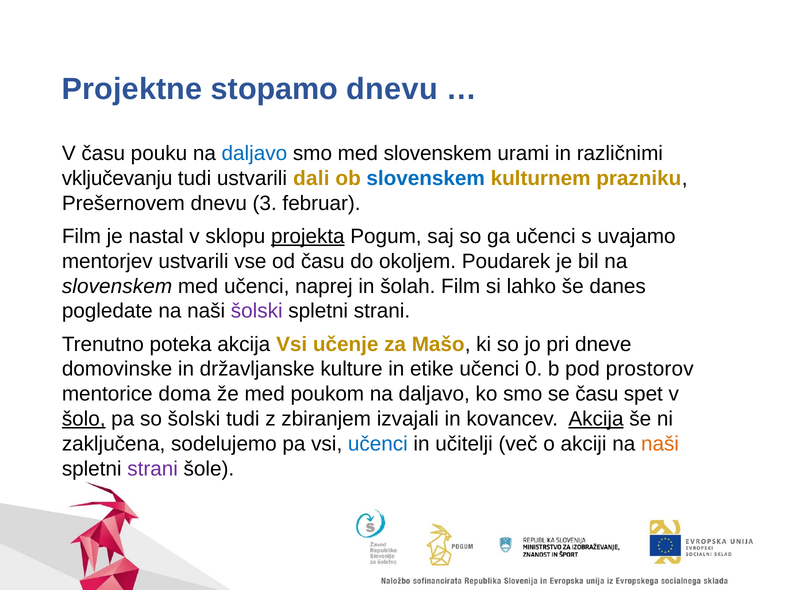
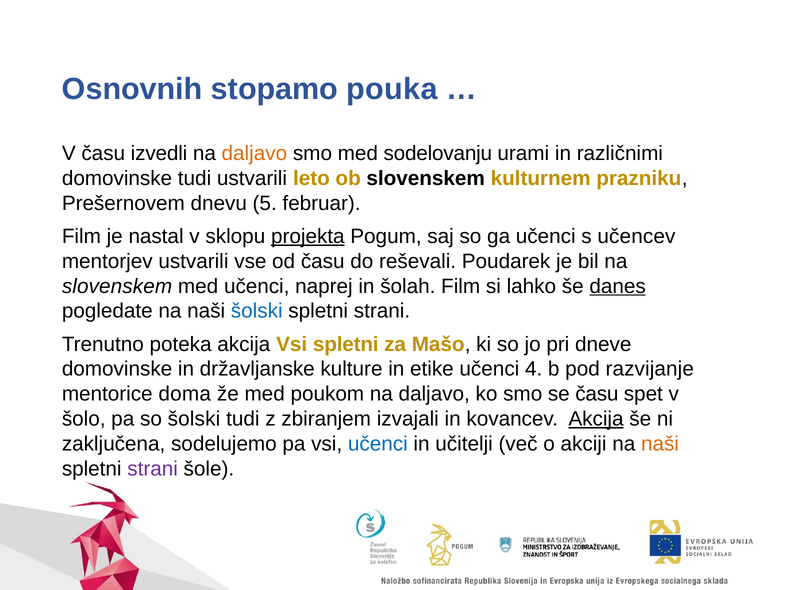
Projektne: Projektne -> Osnovnih (132, 89)
stopamo dnevu: dnevu -> pouka (392, 89)
pouku: pouku -> izvedli (159, 153)
daljavo colour: blue -> orange (254, 153)
med slovenskem: slovenskem -> sodelovanju (438, 153)
vključevanju: vključevanju -> domovinske (117, 178)
dali: dali -> leto (311, 178)
slovenskem colour: blue -> black (426, 178)
3: 3 -> 5 (265, 203)
uvajamo: uvajamo -> učencev (636, 236)
okoljem: okoljem -> reševali (418, 261)
danes underline: none -> present (618, 286)
šolski colour: purple -> blue (257, 311)
Vsi učenje: učenje -> spletni (346, 344)
0: 0 -> 4 (534, 369)
prostorov: prostorov -> razvijanje (650, 369)
šolo underline: present -> none (84, 419)
